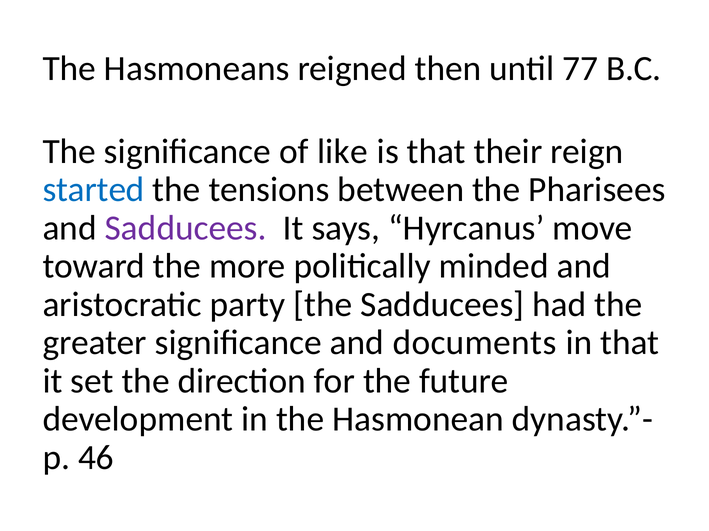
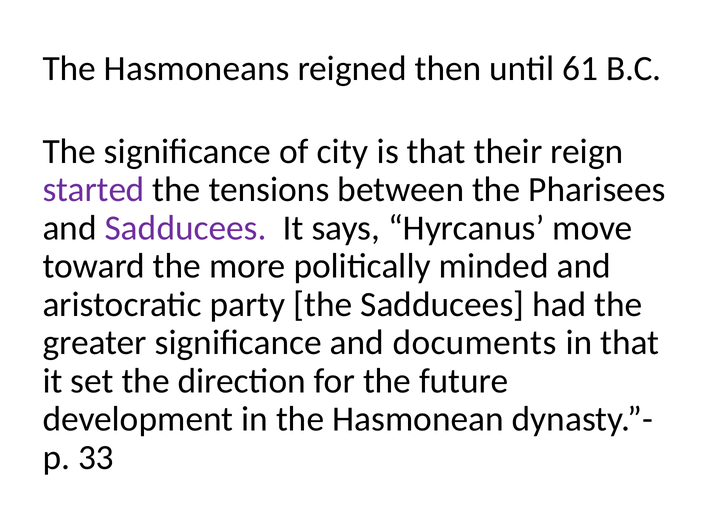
77: 77 -> 61 (580, 69)
like: like -> city (343, 152)
started colour: blue -> purple (94, 190)
46: 46 -> 33 (96, 458)
